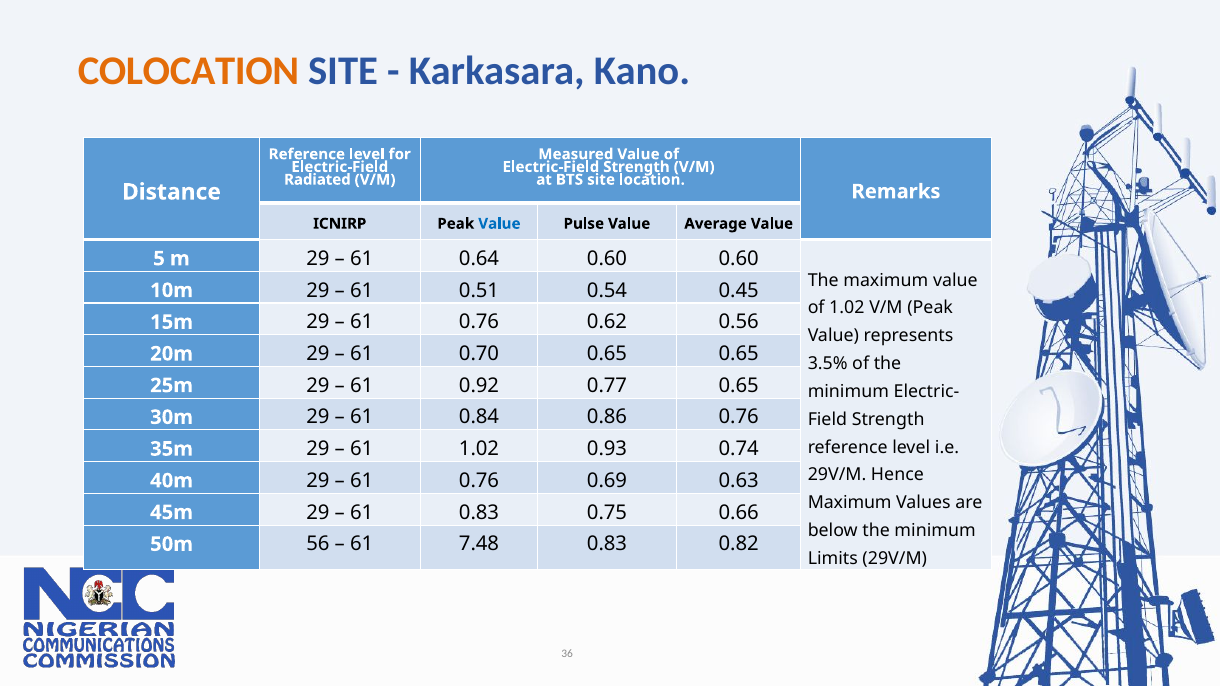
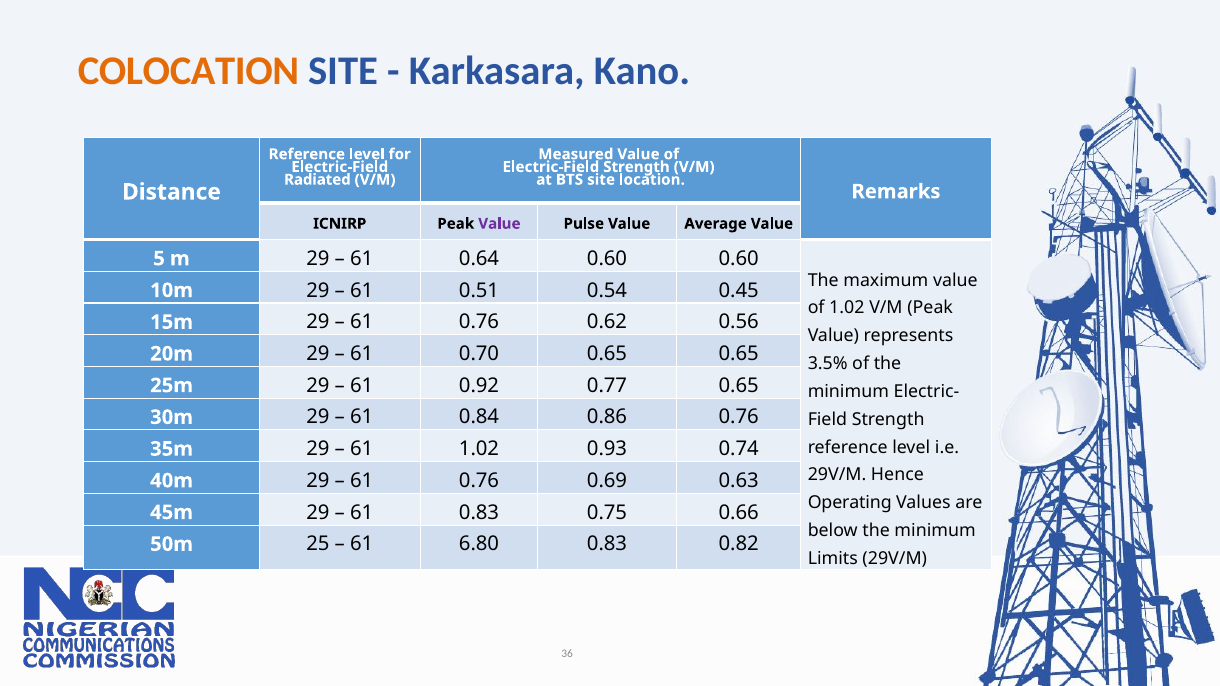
Value colour: blue -> purple (499, 224)
Maximum: Maximum -> Operating (850, 503)
56: 56 -> 25 (318, 544)
7.48: 7.48 -> 6.80 (479, 544)
